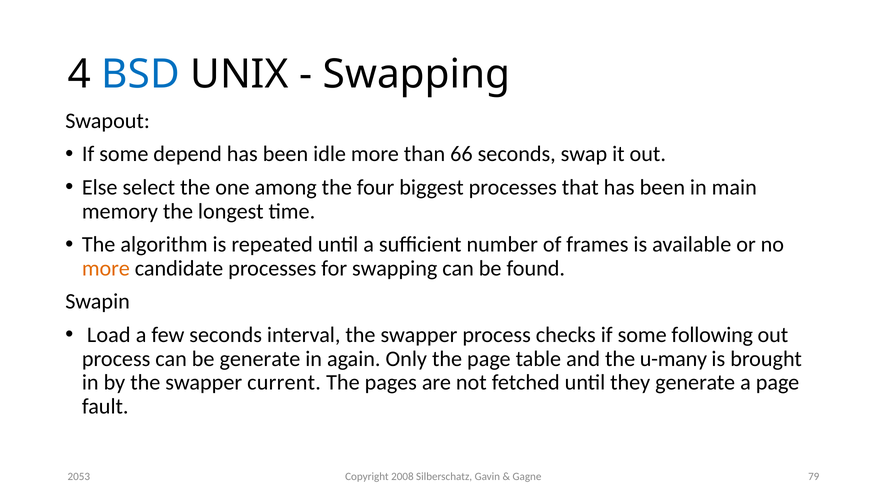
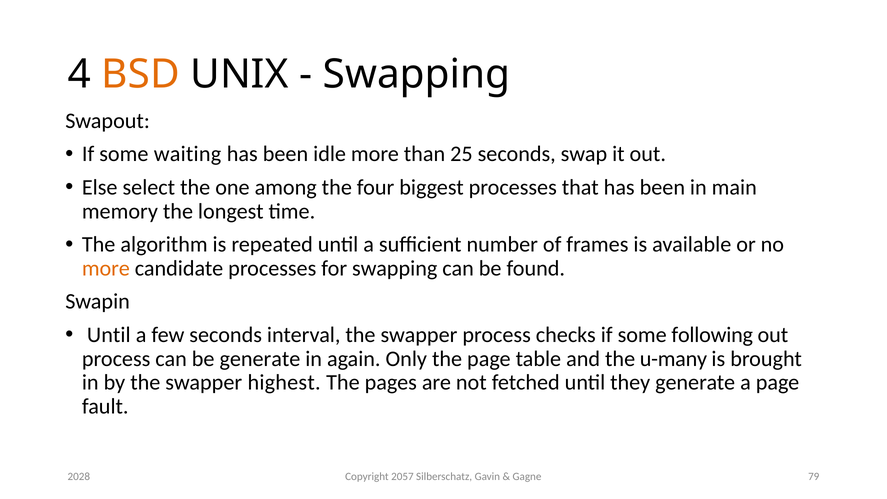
BSD colour: blue -> orange (141, 75)
depend: depend -> waiting (187, 154)
66: 66 -> 25 (461, 154)
Load: Load -> Until (109, 335)
current: current -> highest (284, 383)
2008: 2008 -> 2057 (402, 476)
2053: 2053 -> 2028 (79, 476)
